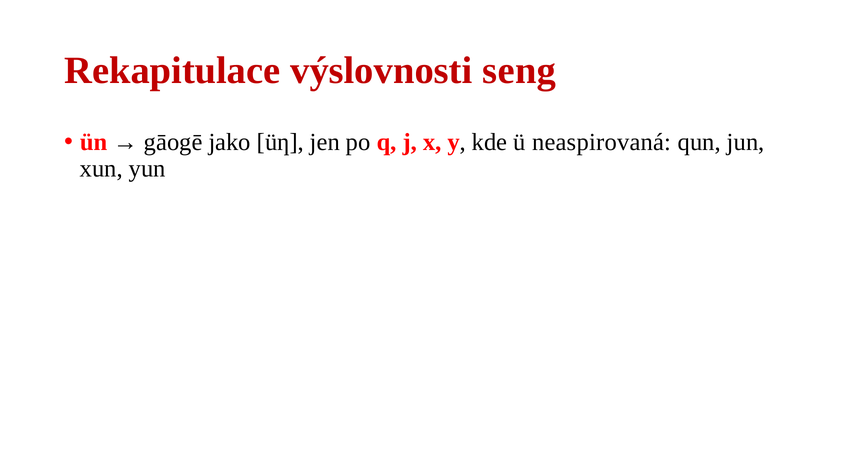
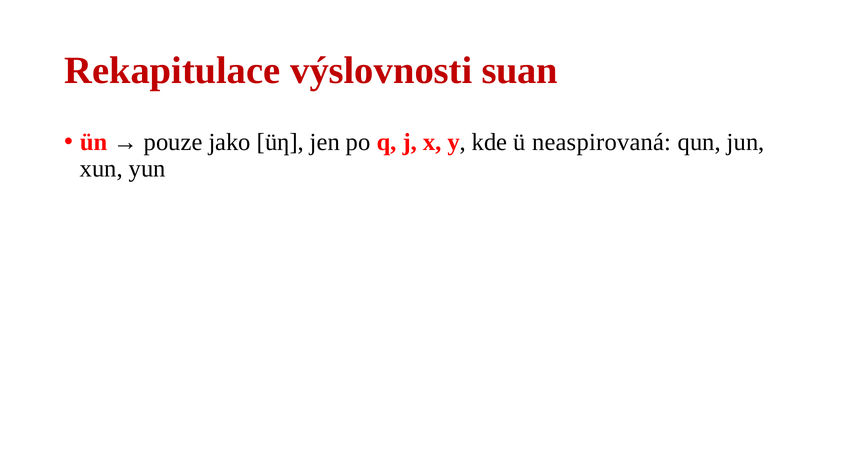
seng: seng -> suan (520, 71)
gāogē: gāogē -> pouze (173, 142)
